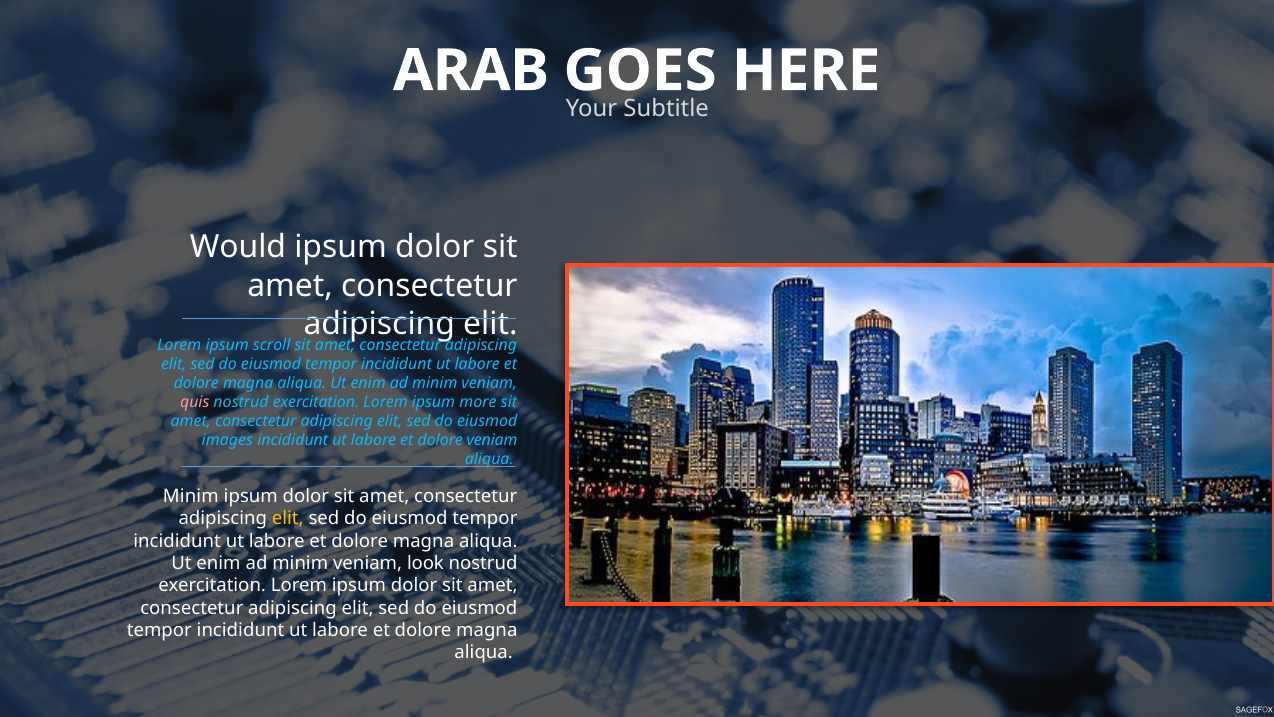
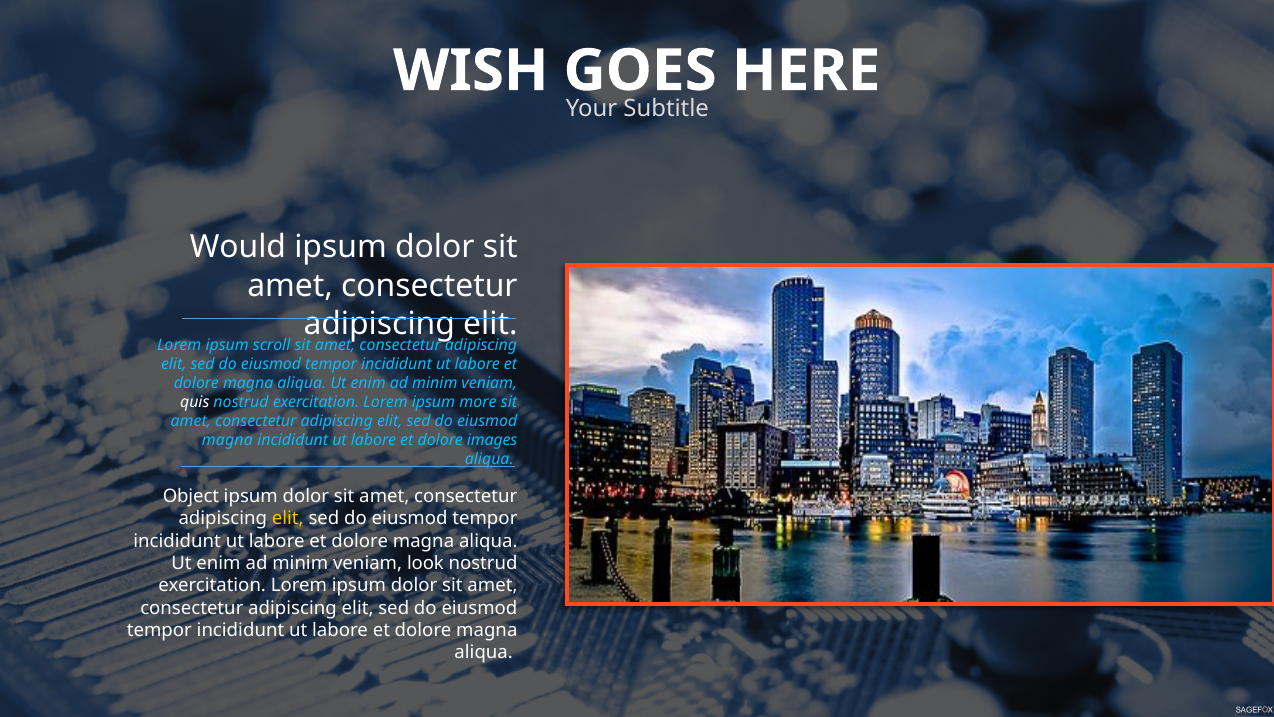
ARAB: ARAB -> WISH (471, 71)
quis colour: pink -> white (195, 402)
images: images -> magna (227, 440)
dolore veniam: veniam -> images (492, 440)
Minim: Minim -> Object (191, 496)
